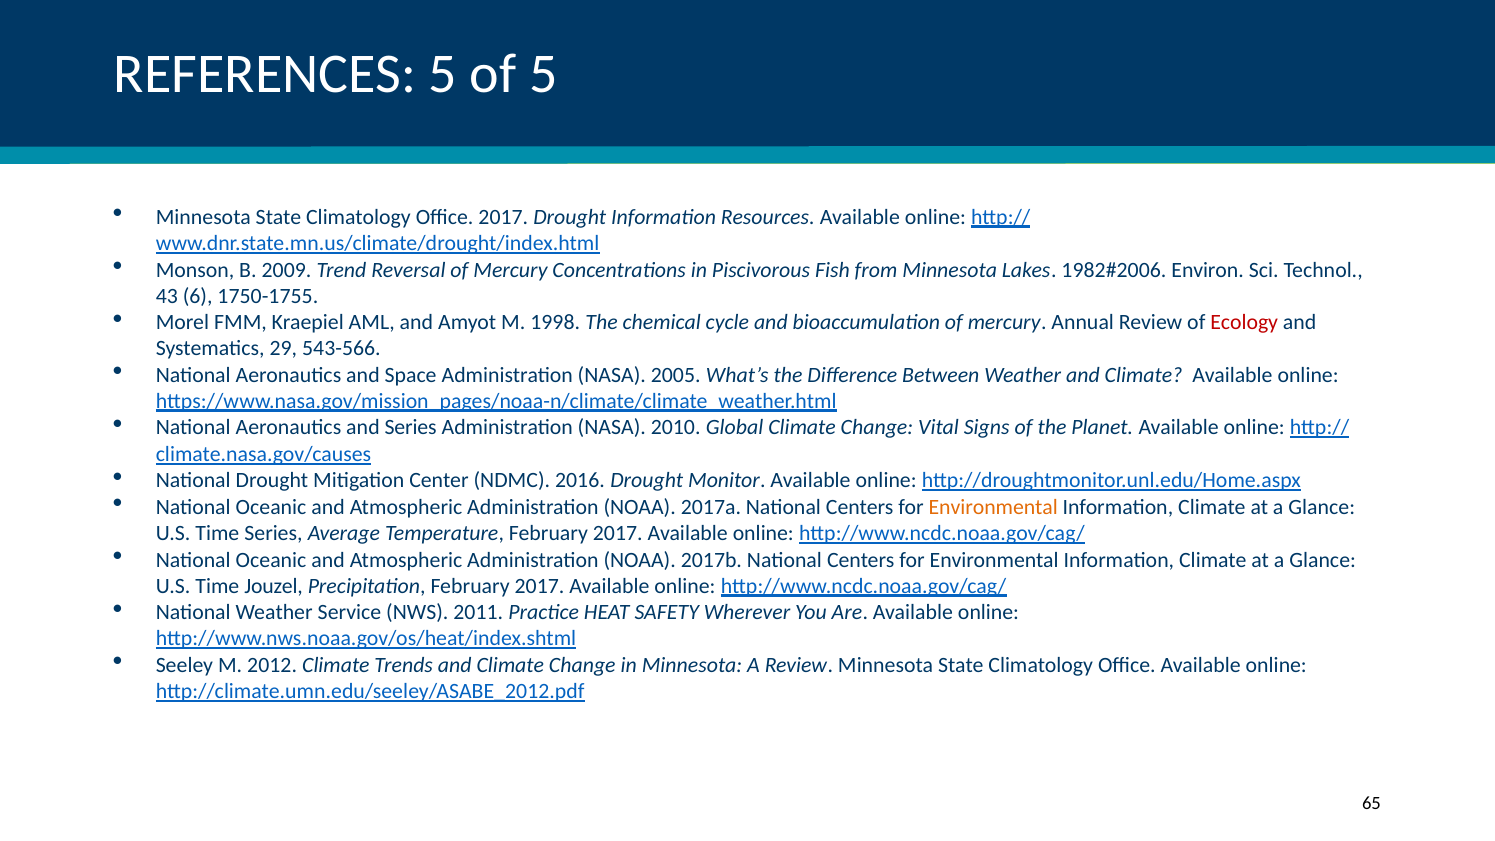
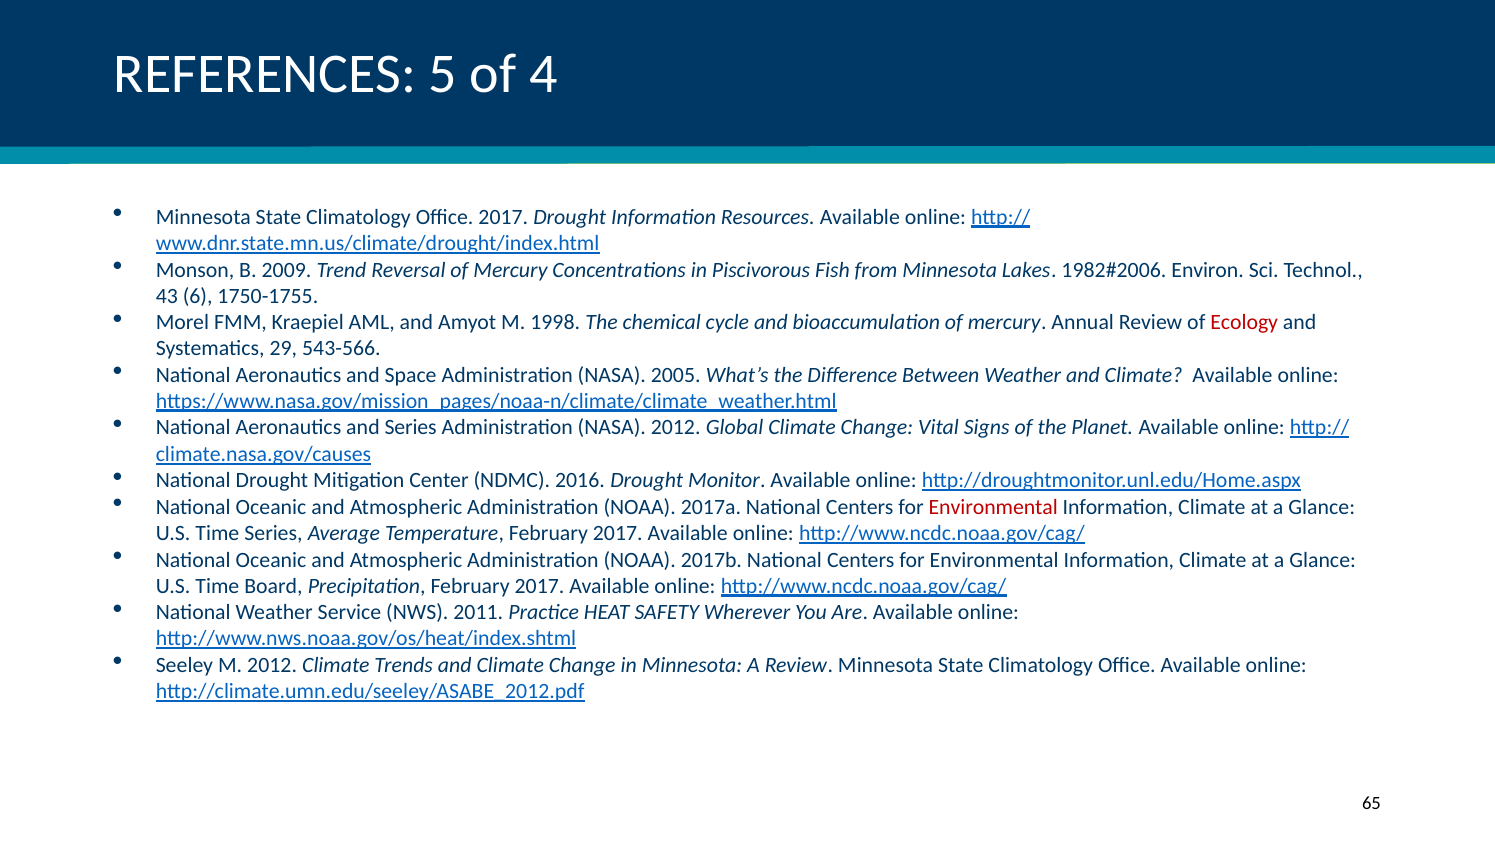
of 5: 5 -> 4 (543, 74)
NASA 2010: 2010 -> 2012 (676, 427)
Environmental colour: orange -> red (993, 507)
Jouzel: Jouzel -> Board (273, 586)
